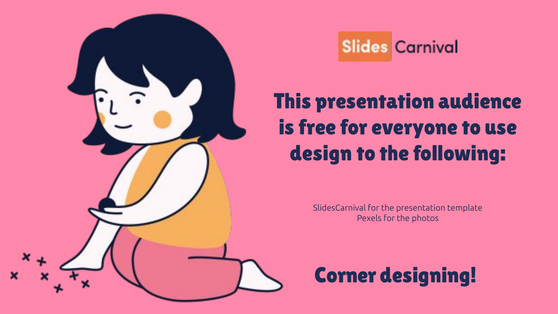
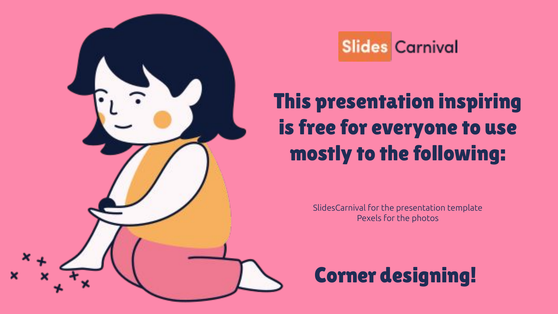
audience: audience -> inspiring (480, 101)
design: design -> mostly (321, 153)
